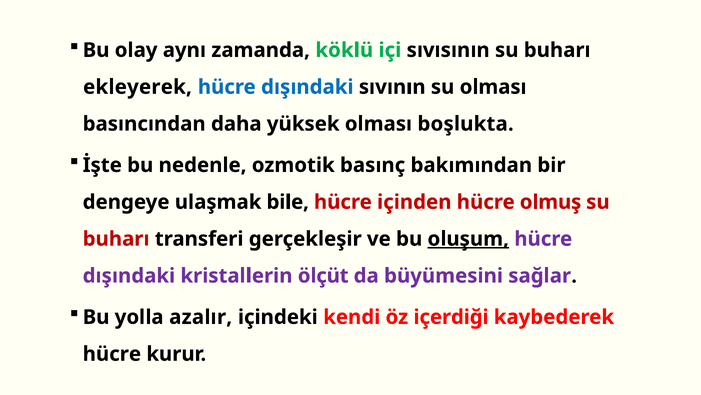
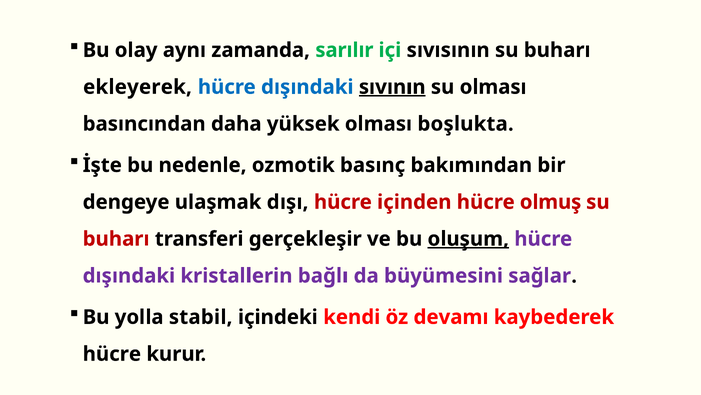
köklü: köklü -> sarılır (344, 50)
sıvının underline: none -> present (392, 87)
bile: bile -> dışı (288, 202)
ölçüt: ölçüt -> bağlı (323, 275)
azalır: azalır -> stabil (201, 317)
içerdiği: içerdiği -> devamı (451, 317)
